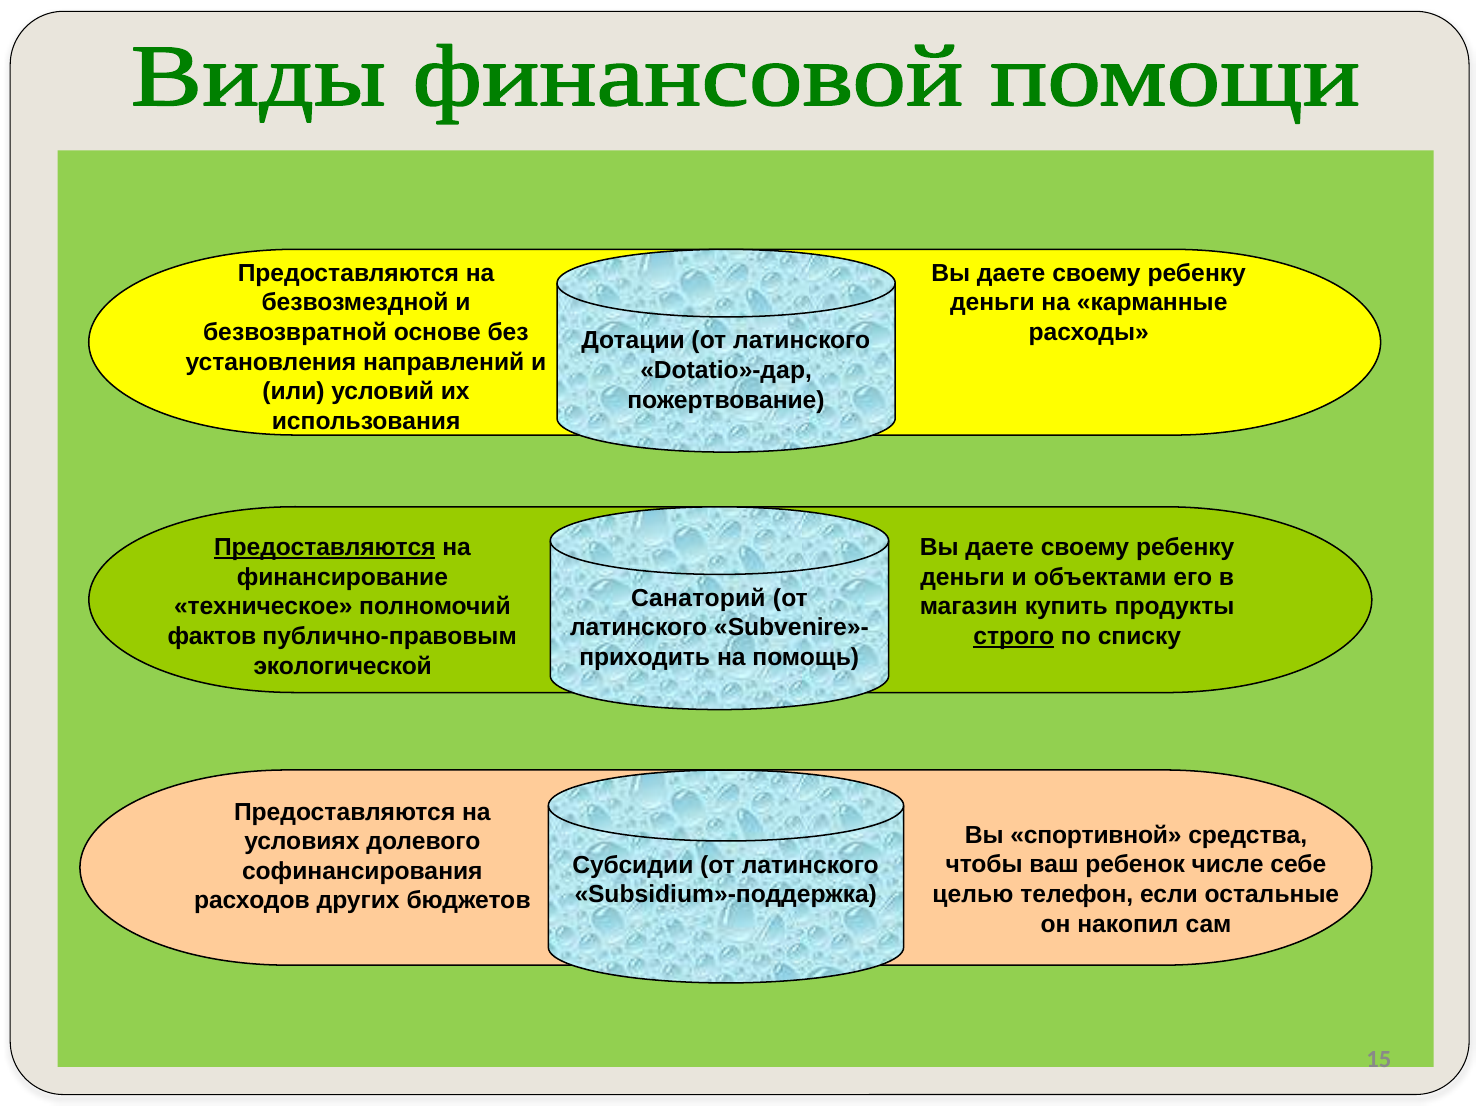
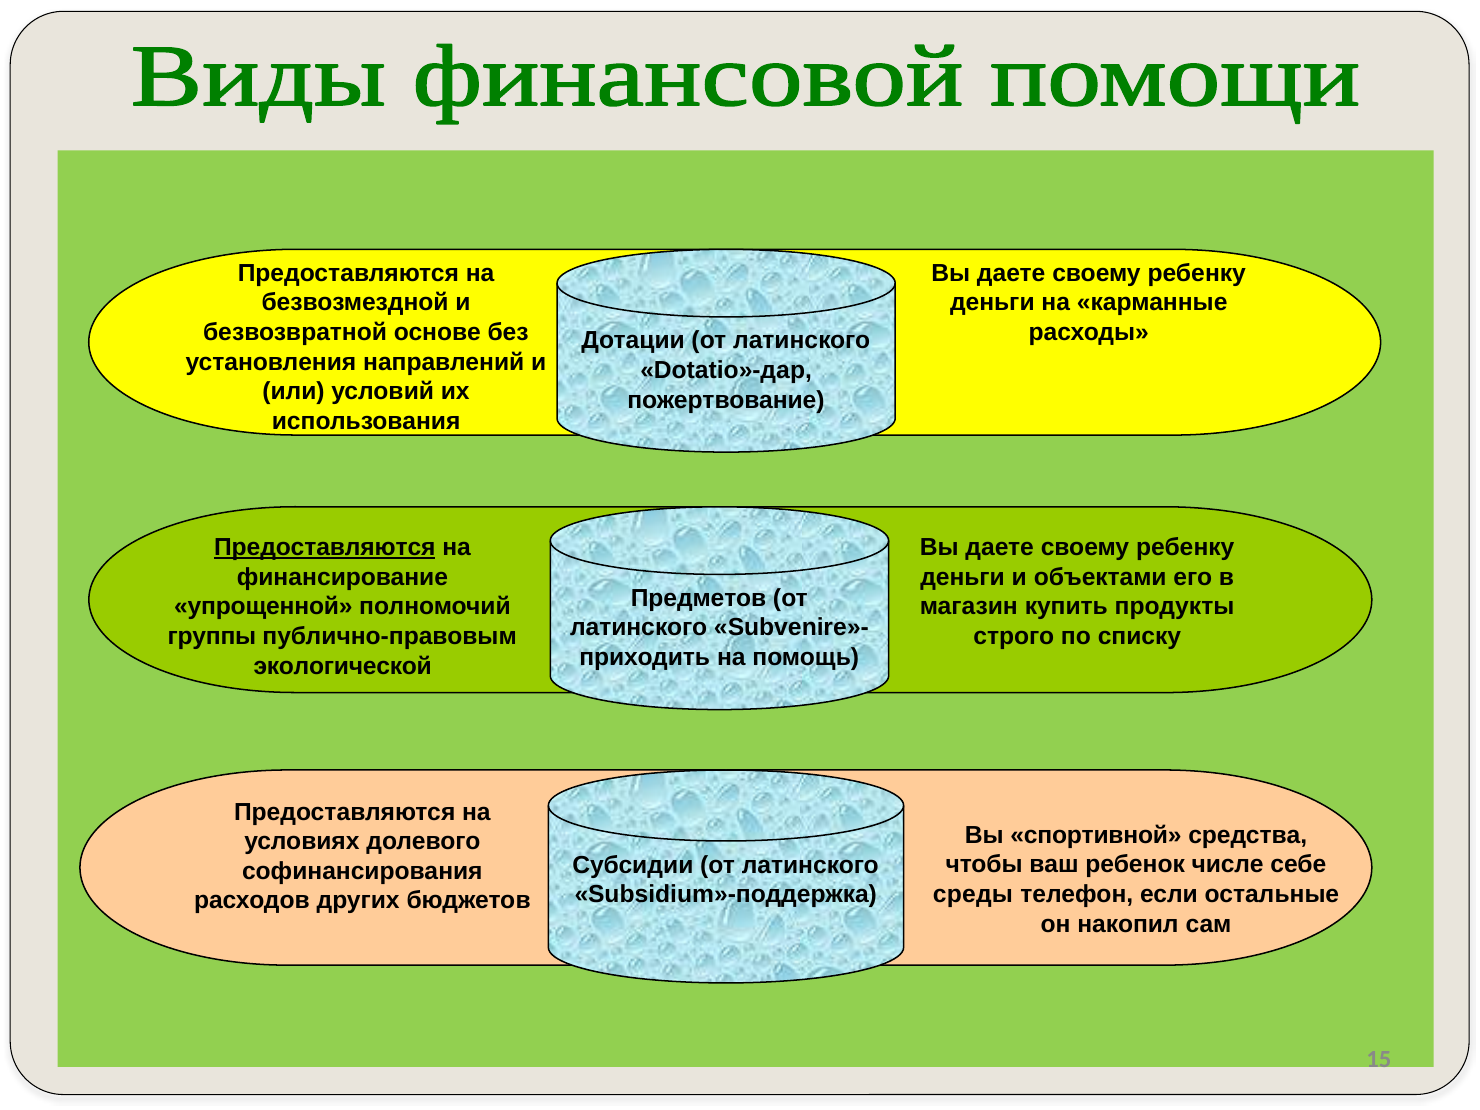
Санаторий: Санаторий -> Предметов (699, 598)
техническое: техническое -> упрощенной (263, 607)
фактов: фактов -> группы (212, 636)
строго underline: present -> none (1014, 636)
целью: целью -> среды (973, 894)
